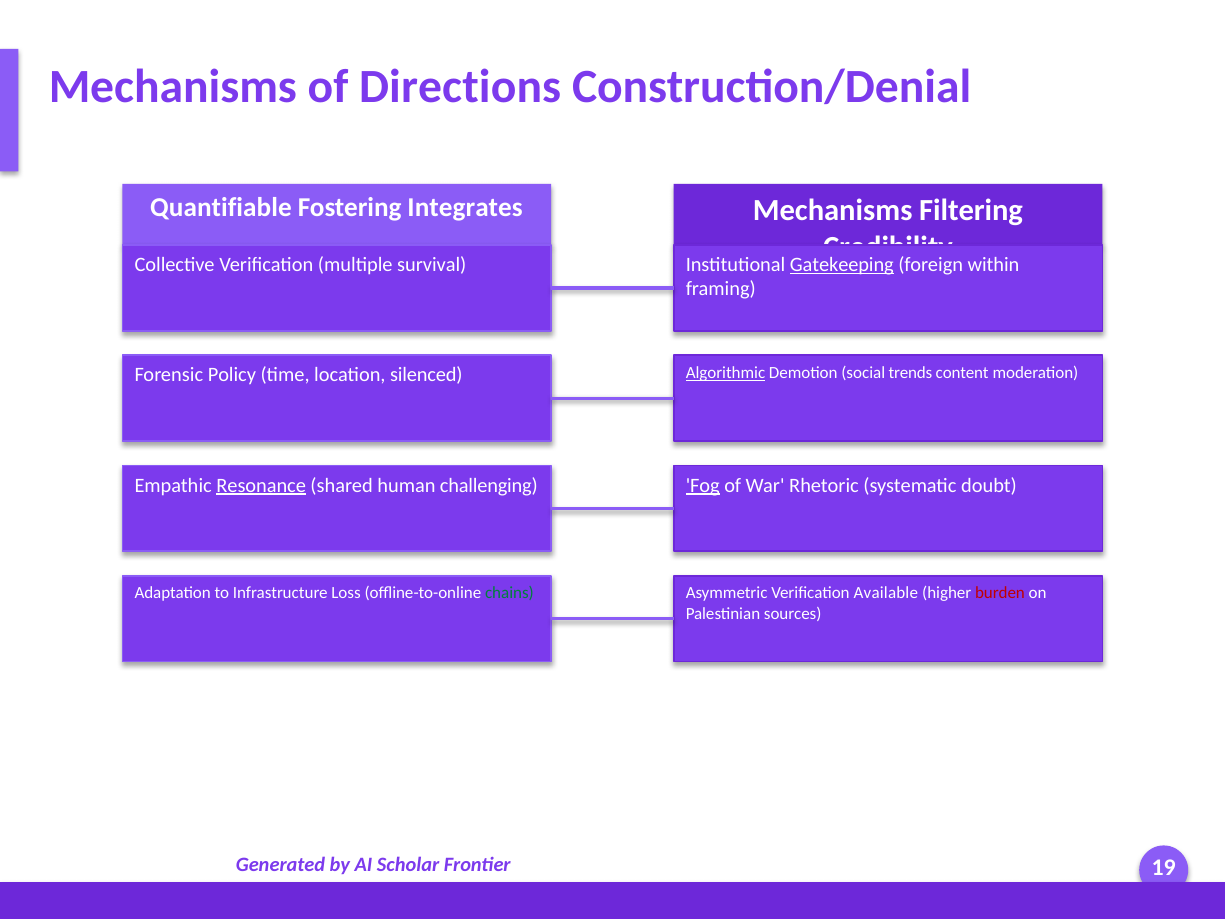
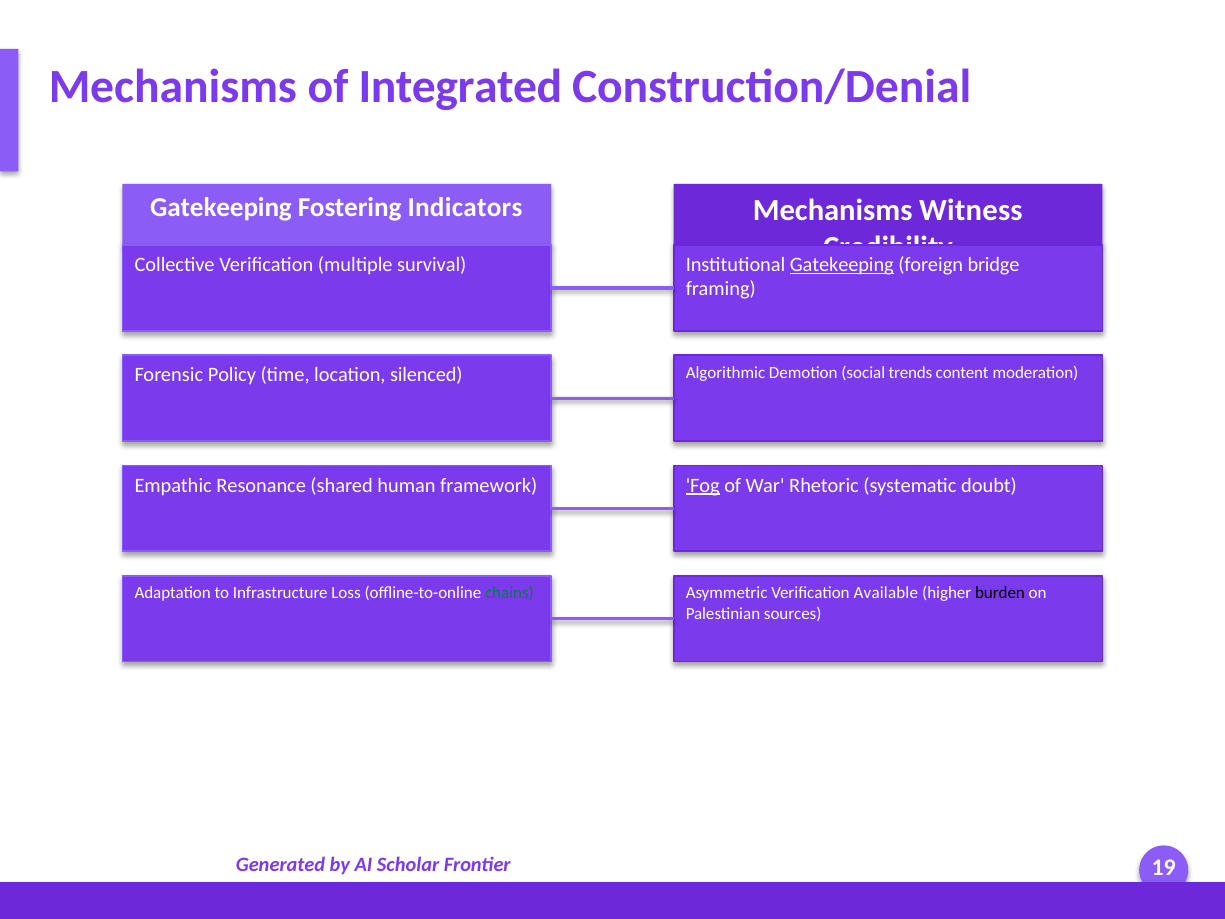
Directions: Directions -> Integrated (460, 87)
Quantifiable: Quantifiable -> Gatekeeping (221, 208)
Integrates: Integrates -> Indicators (465, 208)
Filtering: Filtering -> Witness (971, 210)
within: within -> bridge (994, 265)
Algorithmic underline: present -> none (725, 373)
Resonance underline: present -> none (261, 485)
challenging: challenging -> framework (489, 485)
burden colour: red -> black (1000, 593)
